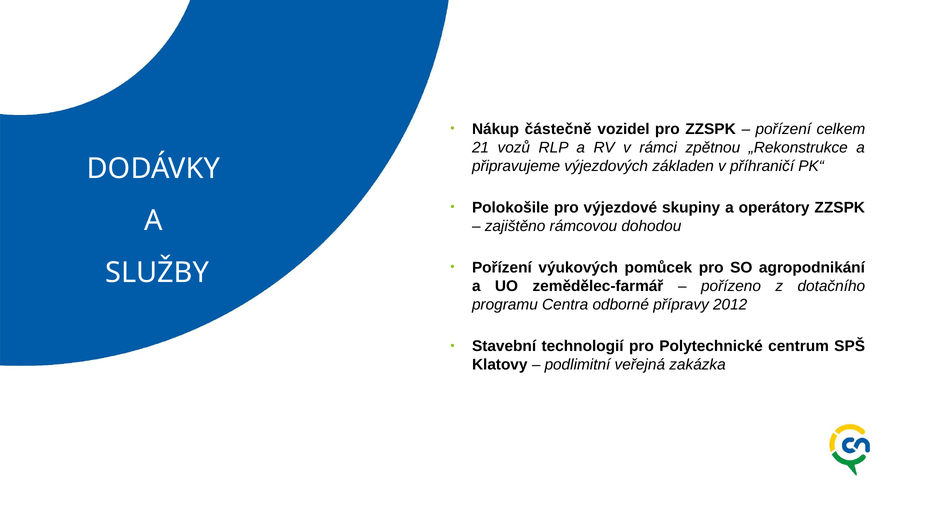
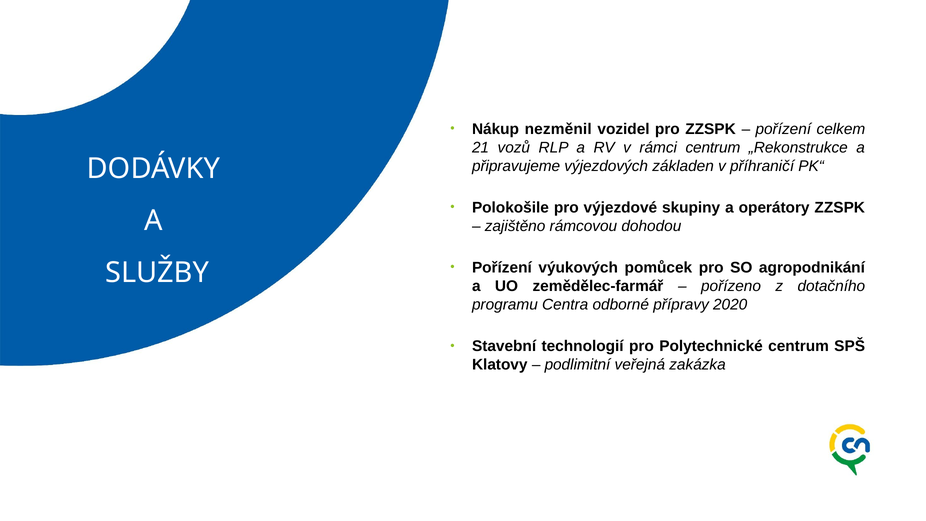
částečně: částečně -> nezměnil (558, 129)
rámci zpětnou: zpětnou -> centrum (713, 147)
2012: 2012 -> 2020 (730, 305)
